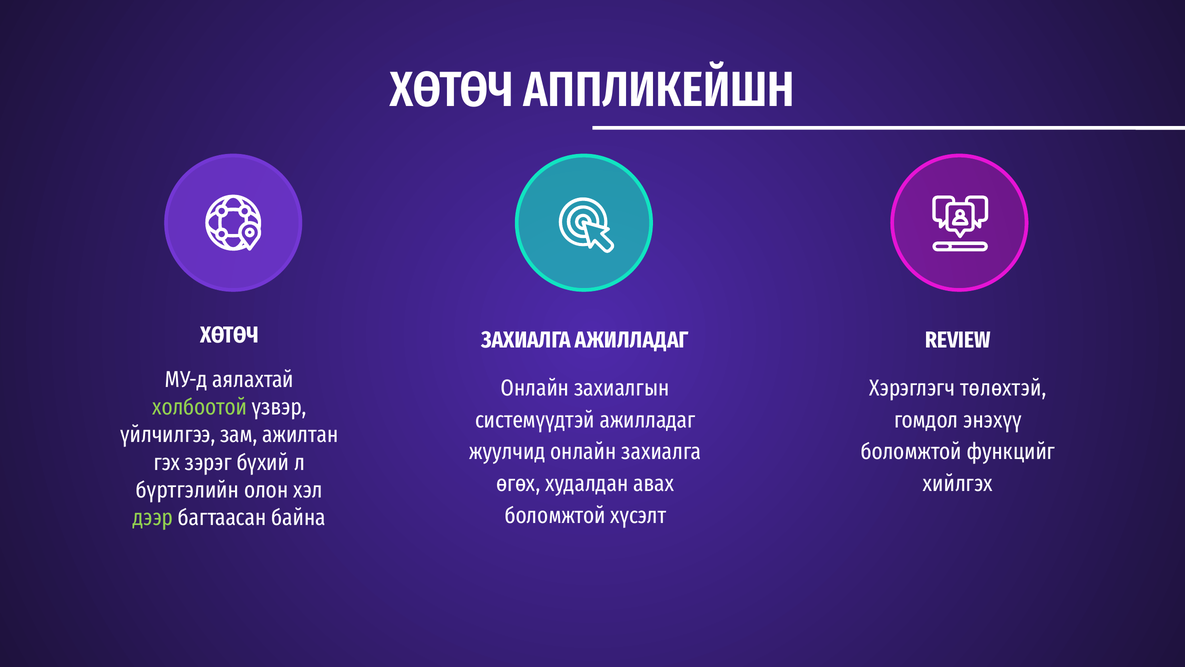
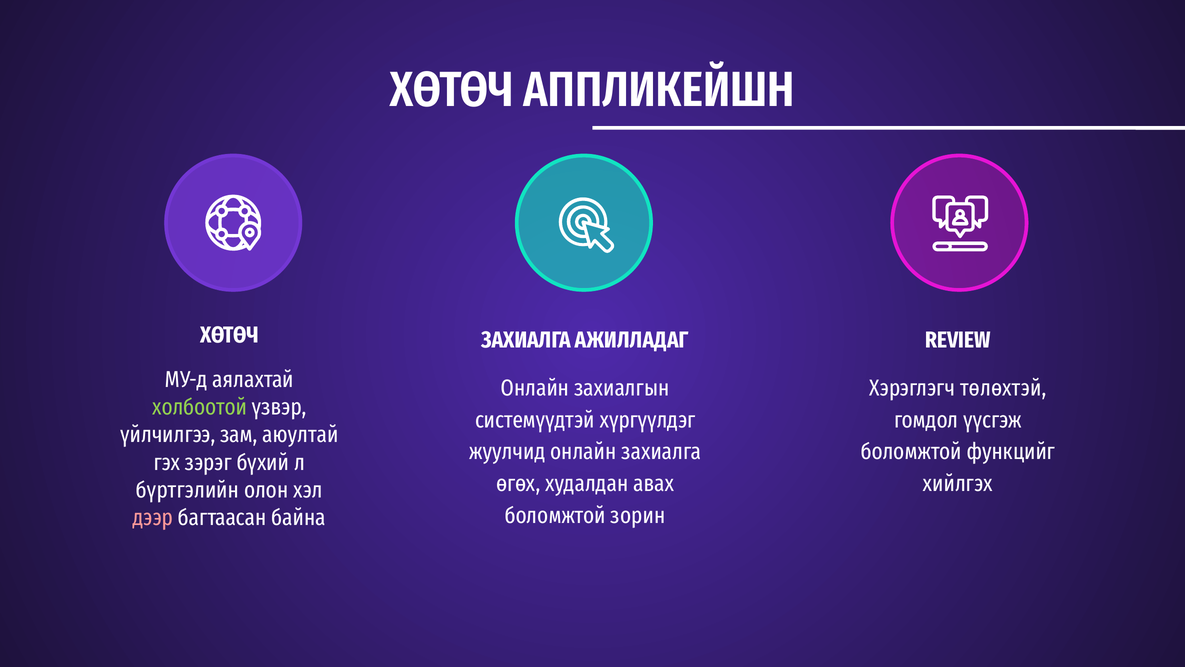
системүүдтэй ажилладаг: ажилладаг -> хүргүүлдэг (648, 420)
энэхүү: энэхүү -> үүсгэж (993, 420)
ажилтан: ажилтан -> аюултай (300, 435)
хүсэлт: хүсэлт -> зорин (638, 515)
дээр colour: light green -> pink (153, 518)
